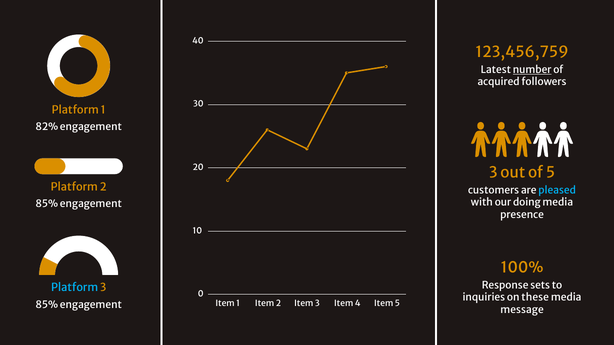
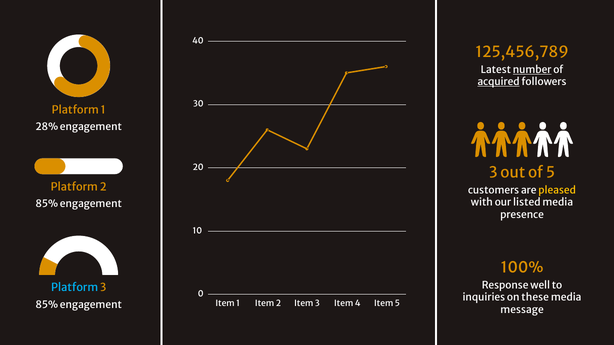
123,456,759: 123,456,759 -> 125,456,789 (522, 52)
acquired underline: none -> present (499, 82)
82%: 82% -> 28% (47, 127)
pleased colour: light blue -> yellow (557, 191)
doing: doing -> listed (527, 203)
sets: sets -> well (540, 286)
